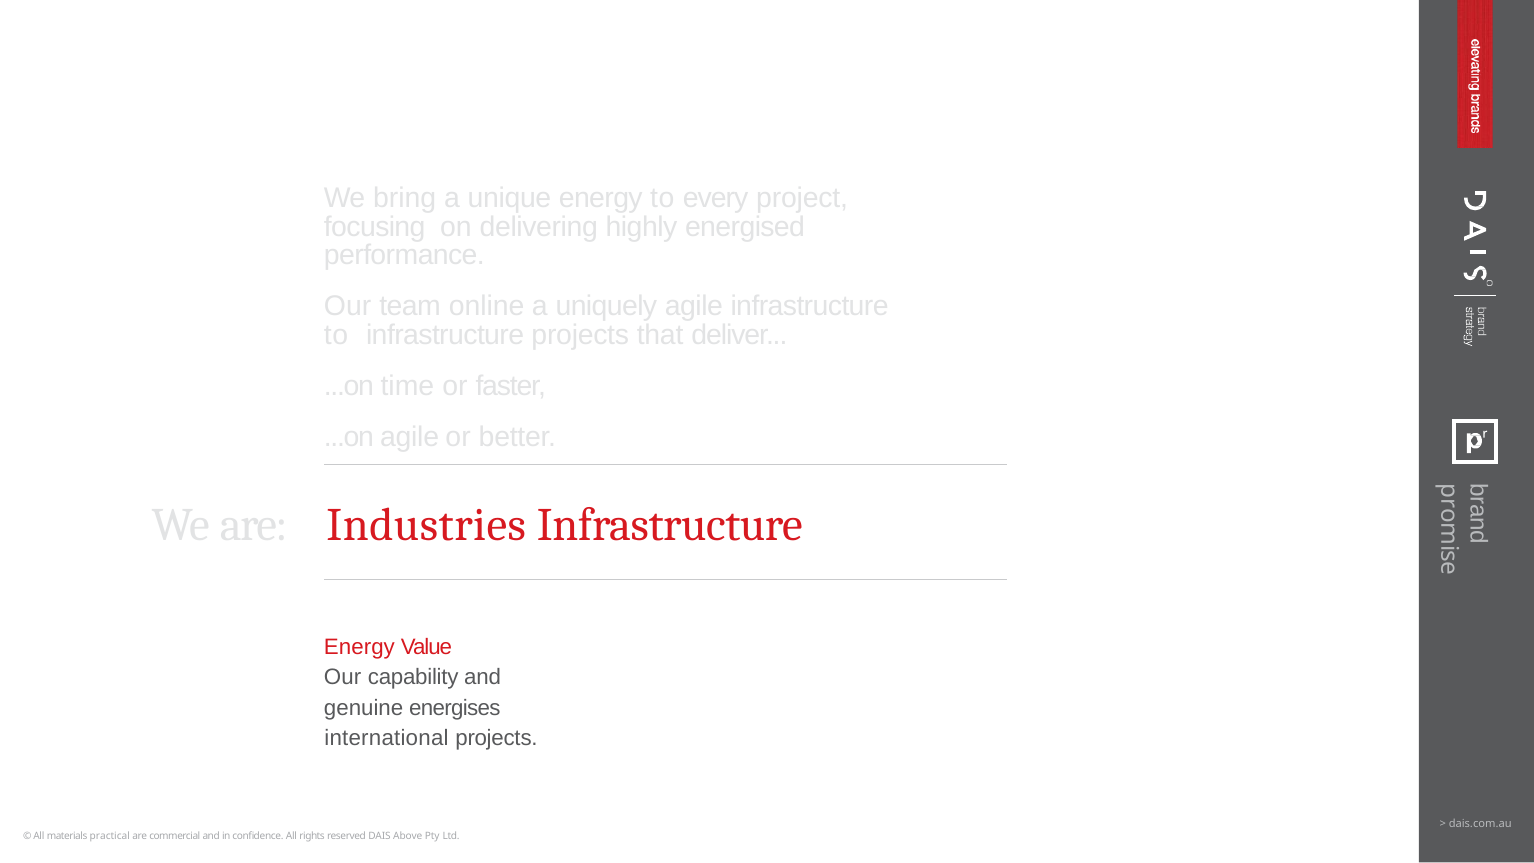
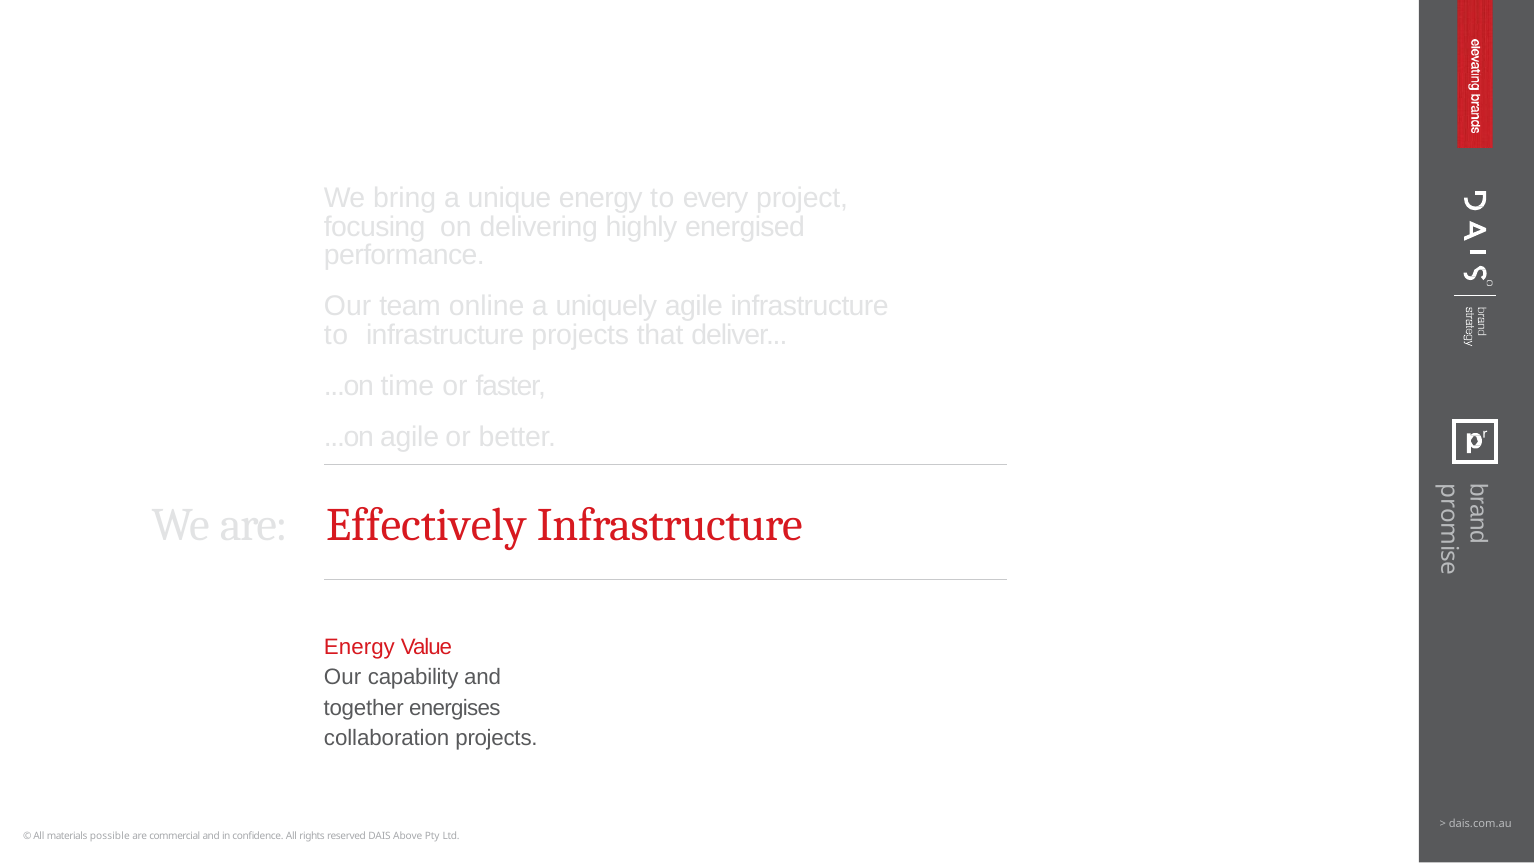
Industries: Industries -> Effectively (426, 526)
genuine: genuine -> together (364, 708)
international: international -> collaboration (387, 738)
practical: practical -> possible (110, 836)
